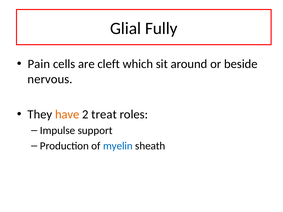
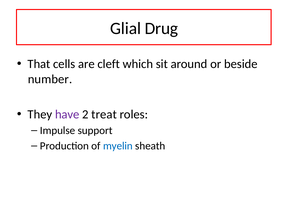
Fully: Fully -> Drug (161, 28)
Pain: Pain -> That (39, 64)
nervous: nervous -> number (50, 79)
have colour: orange -> purple (67, 114)
